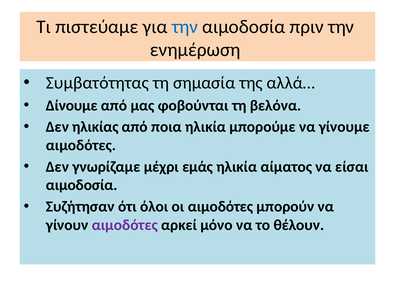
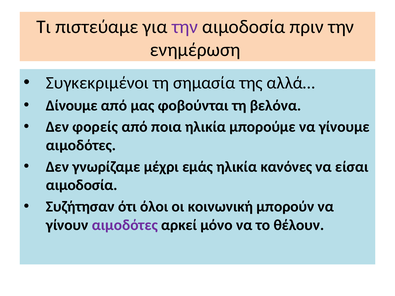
την colour: blue -> purple (185, 27)
Συμβατότητας: Συμβατότητας -> Συγκεκριμένοι (97, 83)
ηλικίας: ηλικίας -> φορείς (95, 127)
αίματος: αίματος -> κανόνες (286, 167)
οι αιμοδότες: αιμοδότες -> κοινωνική (220, 207)
